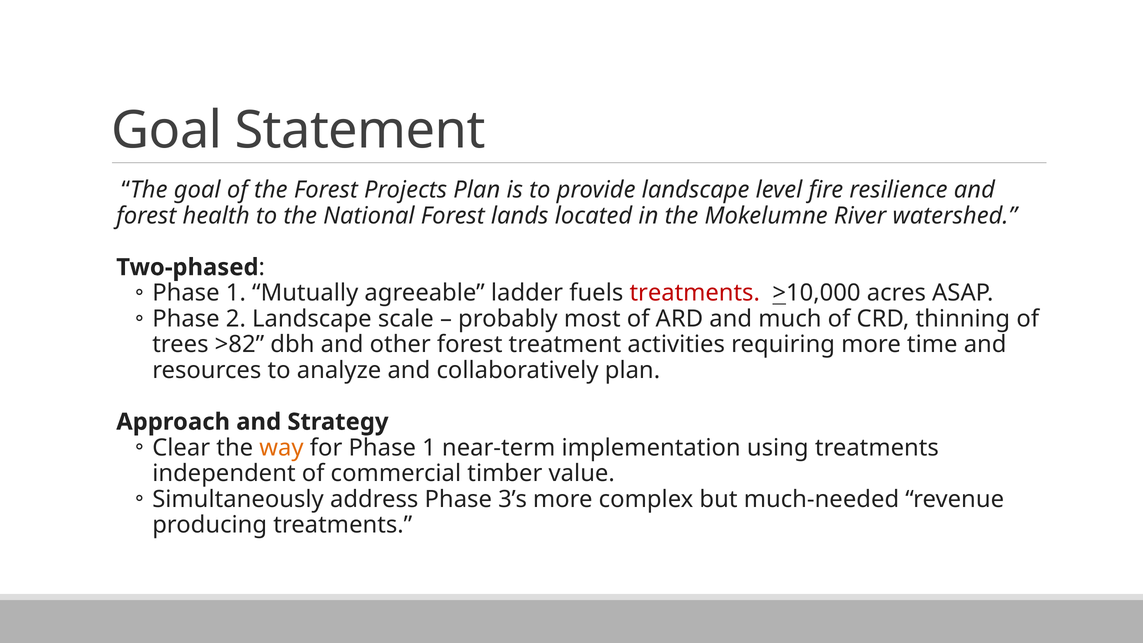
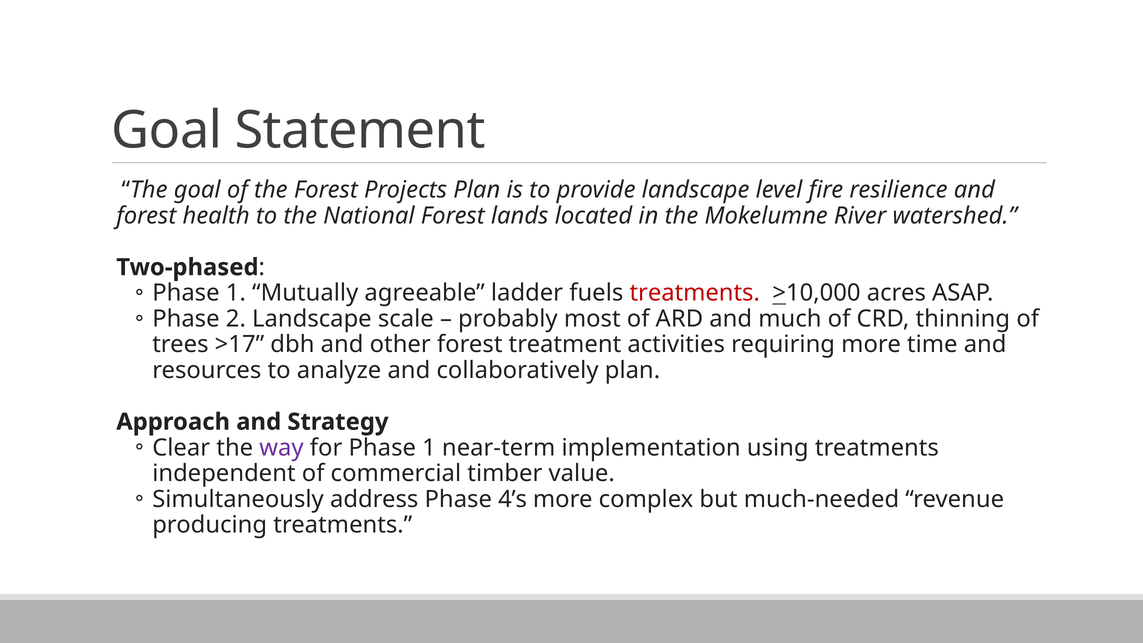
>82: >82 -> >17 (239, 345)
way colour: orange -> purple (281, 448)
3’s: 3’s -> 4’s (513, 499)
